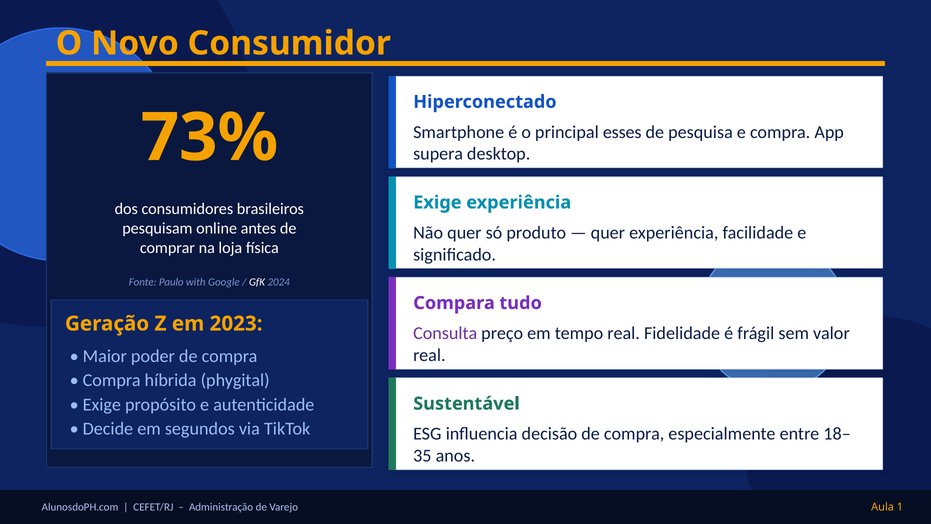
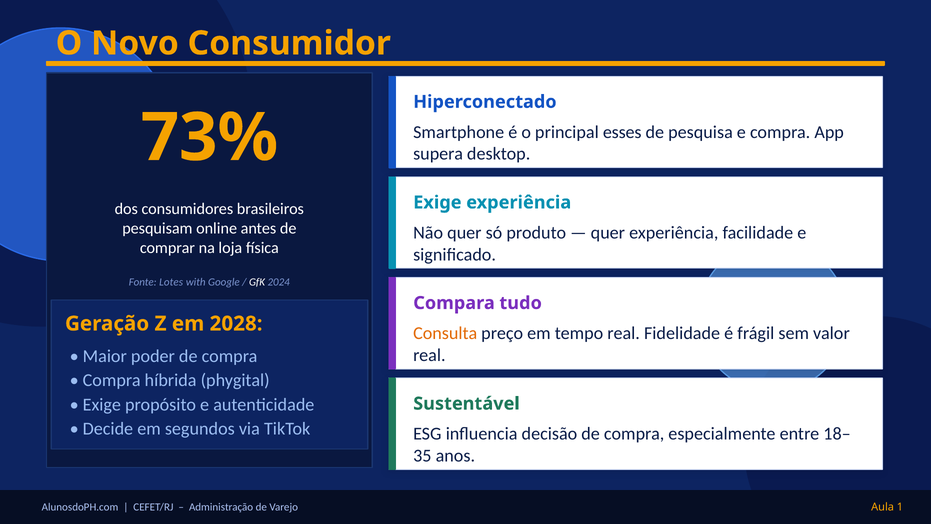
Paulo: Paulo -> Lotes (171, 282)
2023: 2023 -> 2028 (236, 323)
Consulta colour: purple -> orange (445, 333)
